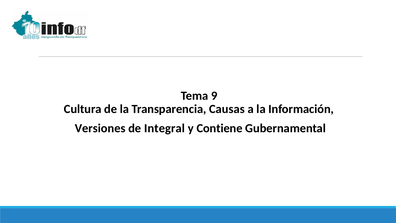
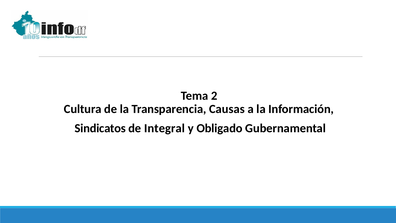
9: 9 -> 2 (214, 96)
Versiones: Versiones -> Sindicatos (100, 128)
Contiene: Contiene -> Obligado (220, 128)
